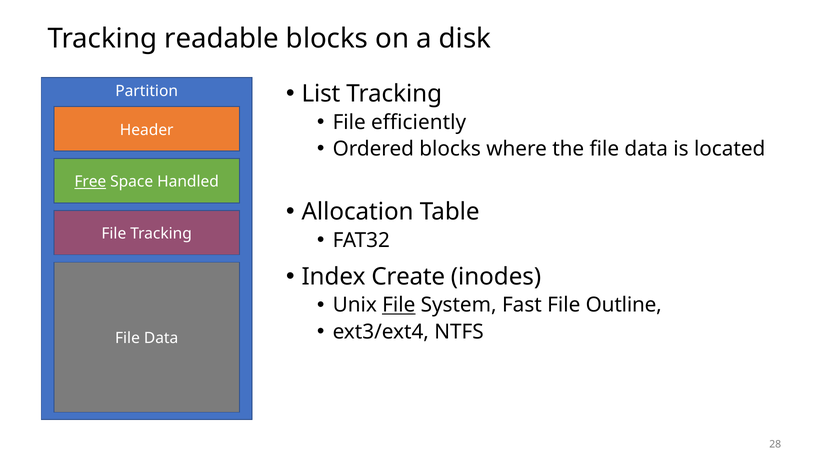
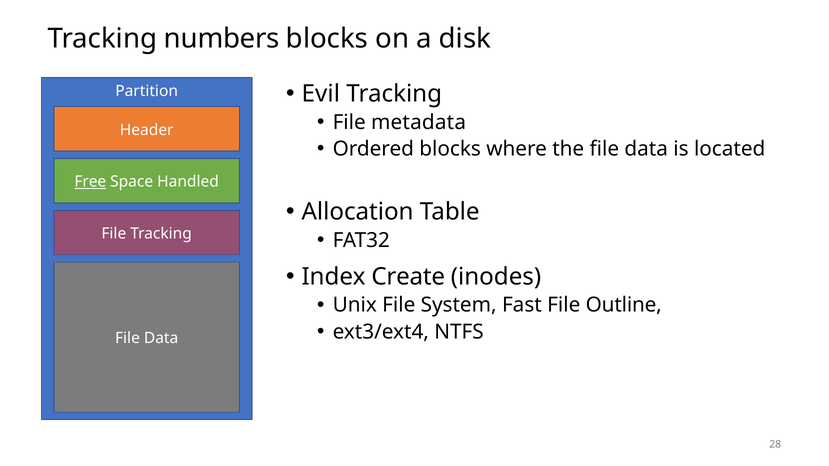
readable: readable -> numbers (222, 39)
List: List -> Evil (321, 94)
efficiently: efficiently -> metadata (419, 122)
File underline: present -> none (399, 305)
